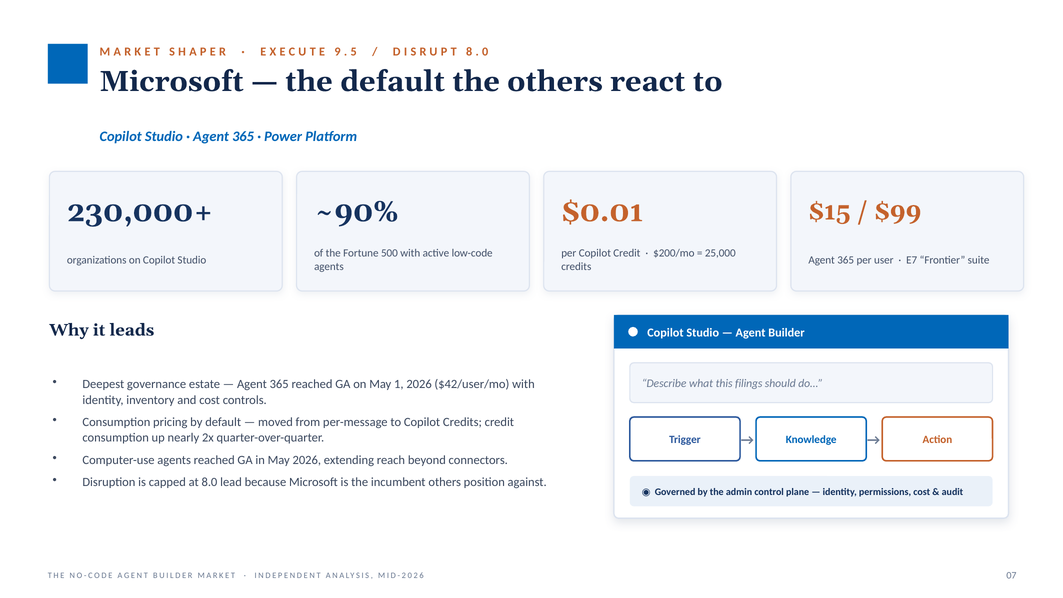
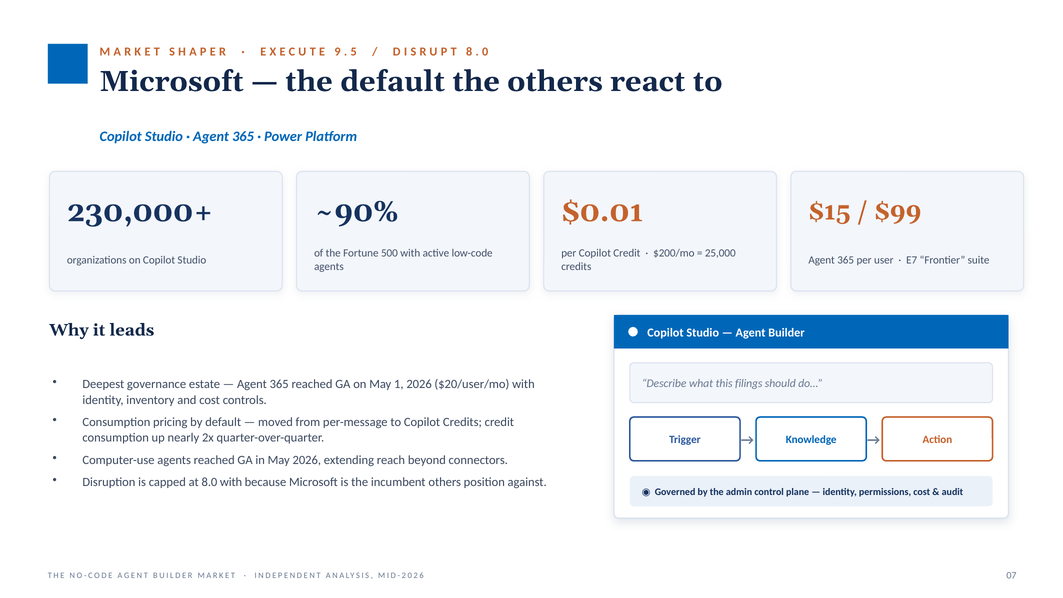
$42/user/mo: $42/user/mo -> $20/user/mo (472, 384)
8.0 lead: lead -> with (231, 482)
